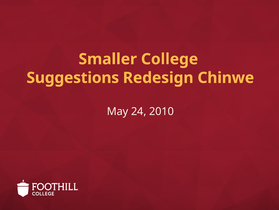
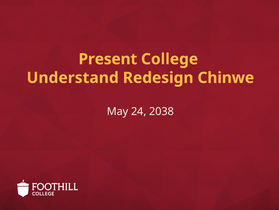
Smaller: Smaller -> Present (108, 59)
Suggestions: Suggestions -> Understand (73, 78)
2010: 2010 -> 2038 (162, 111)
